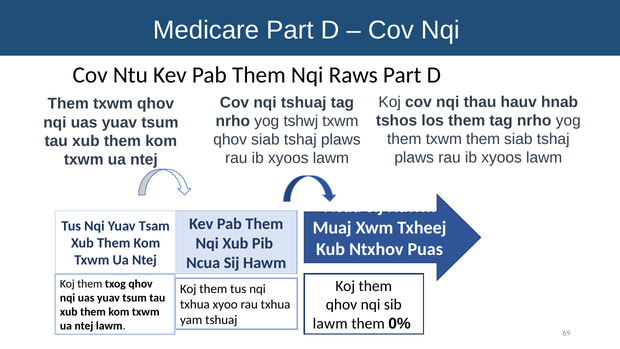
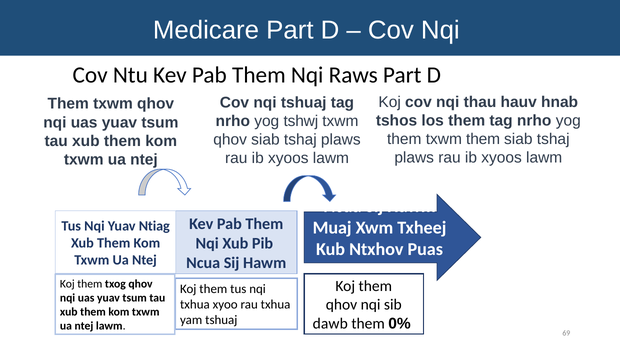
Tsam: Tsam -> Ntiag (154, 226)
lawm: lawm -> dawb (330, 323)
